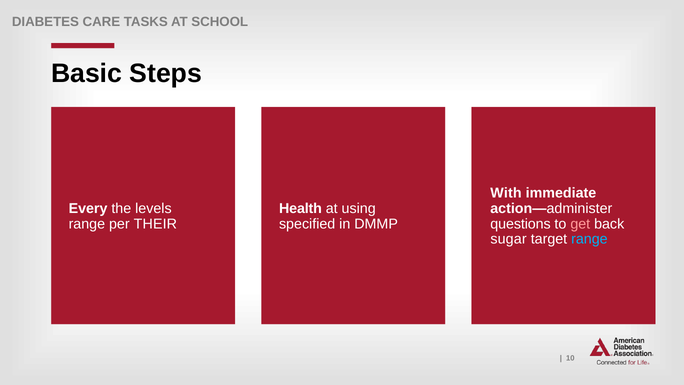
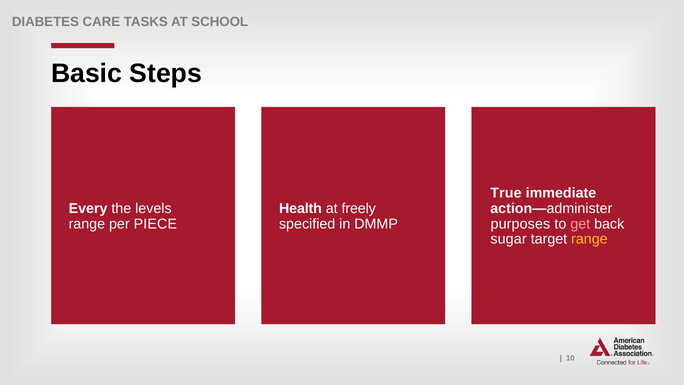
With: With -> True (506, 193)
using: using -> freely (359, 208)
THEIR: THEIR -> PIECE (155, 224)
questions: questions -> purposes (520, 224)
range colour: light blue -> yellow (589, 239)
